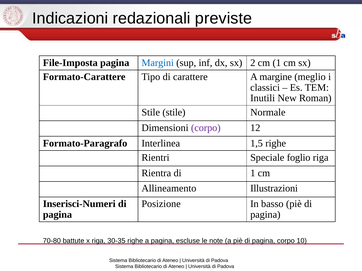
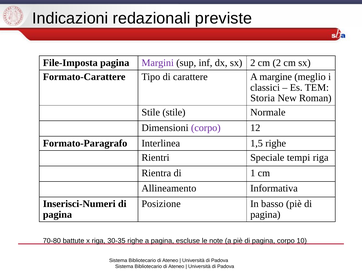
Margini colour: blue -> purple (158, 63)
cm 1: 1 -> 2 (277, 63)
Inutili: Inutili -> Storia (263, 98)
foglio: foglio -> tempi (299, 158)
Illustrazioni: Illustrazioni -> Informativa (274, 189)
